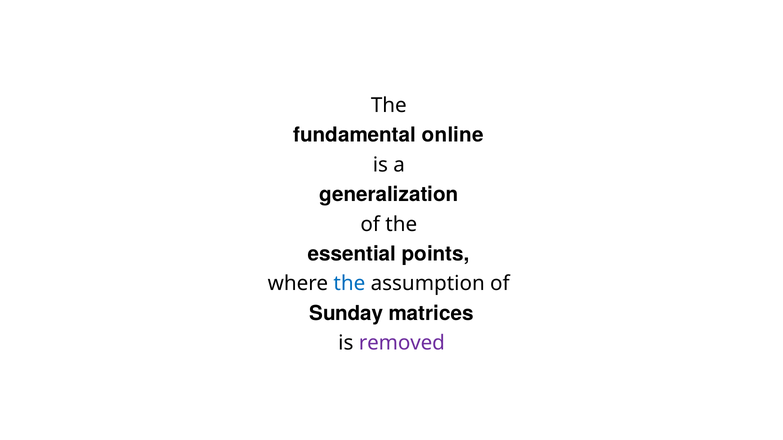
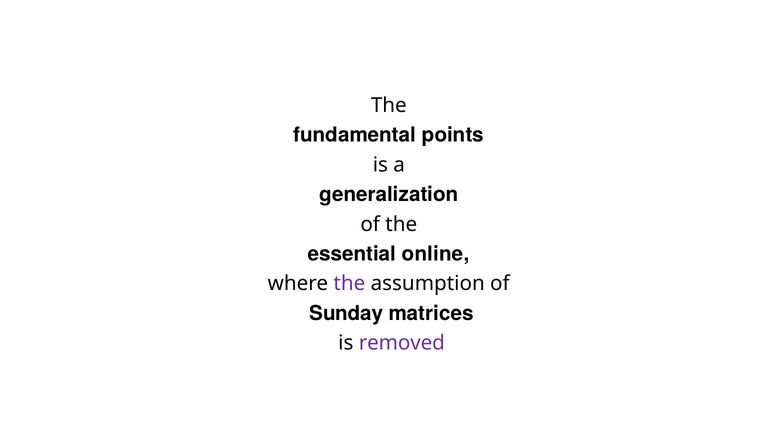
online: online -> points (453, 135)
points: points -> online (436, 254)
the colour: blue -> purple (349, 284)
